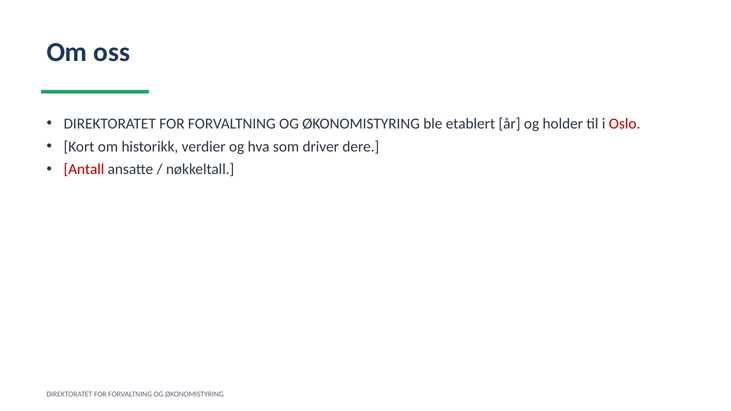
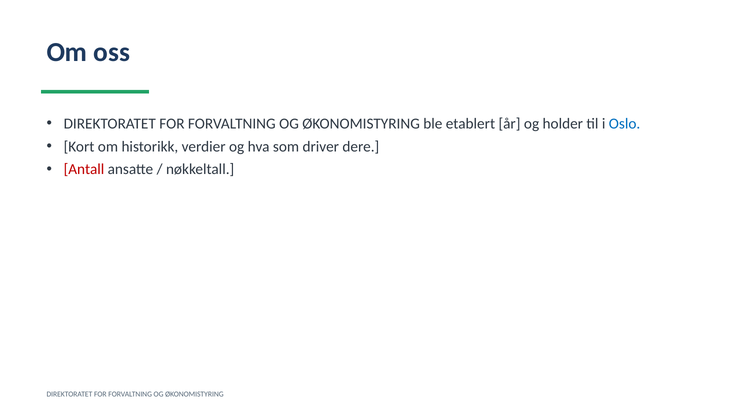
Oslo colour: red -> blue (625, 124)
